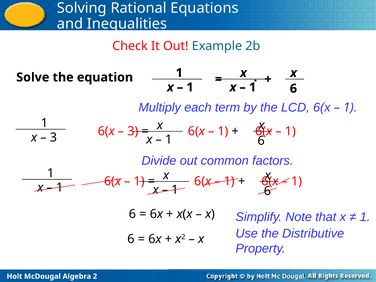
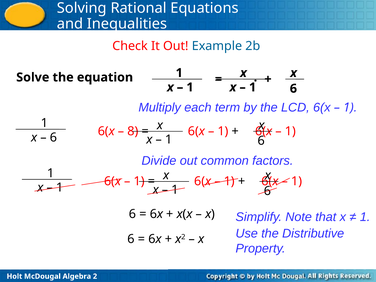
3: 3 -> 6 (53, 137)
3: 3 -> 8 (133, 131)
